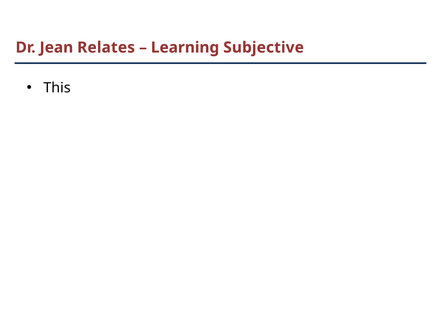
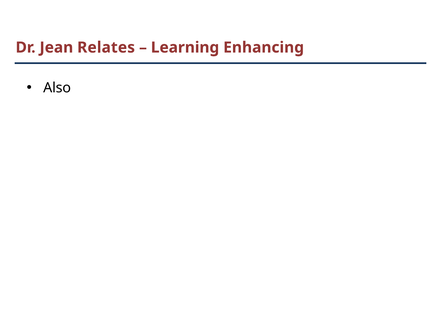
Subjective: Subjective -> Enhancing (264, 47)
This: This -> Also (57, 88)
